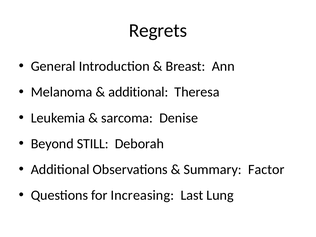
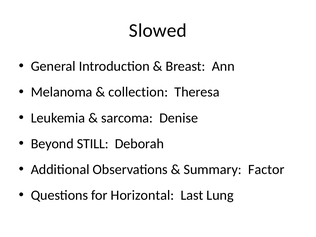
Regrets: Regrets -> Slowed (158, 31)
additional: additional -> collection (138, 92)
Increasing: Increasing -> Horizontal (142, 195)
